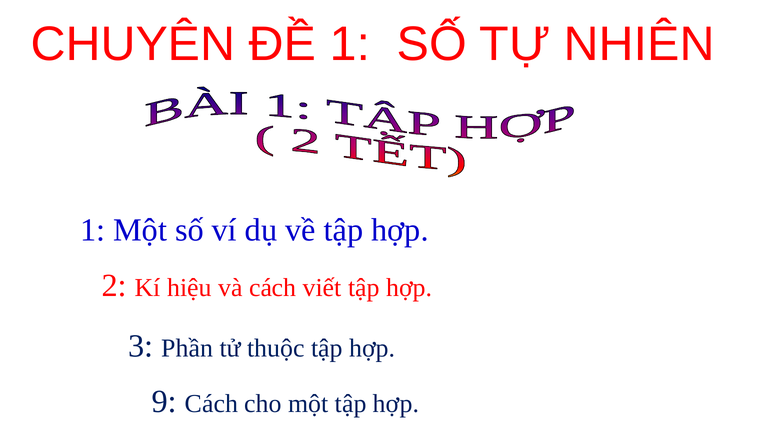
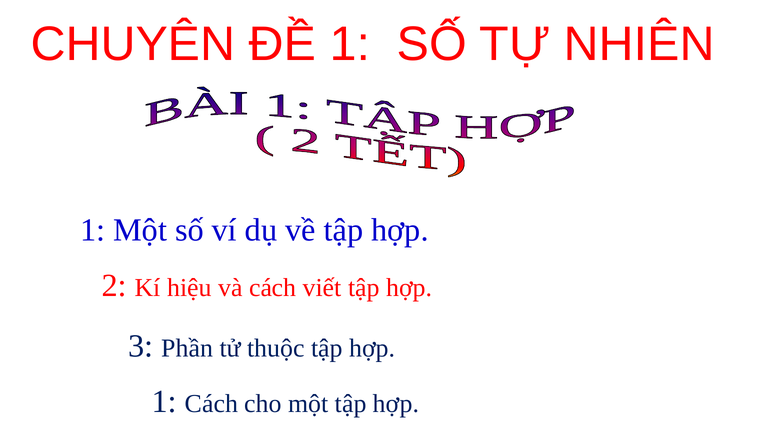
9: 9 -> 1 (164, 402)
